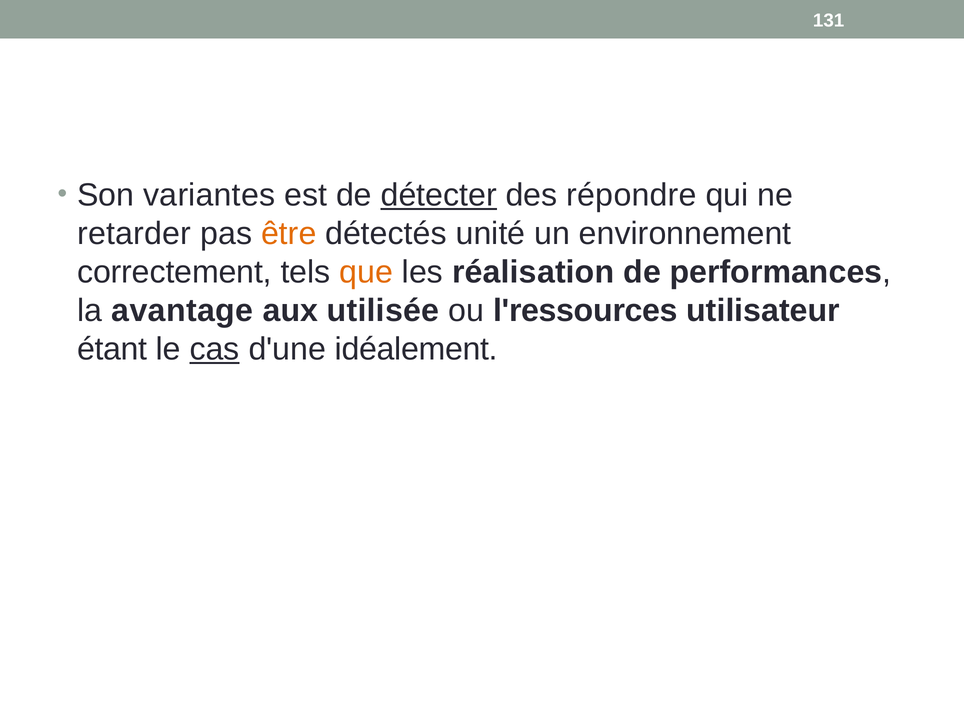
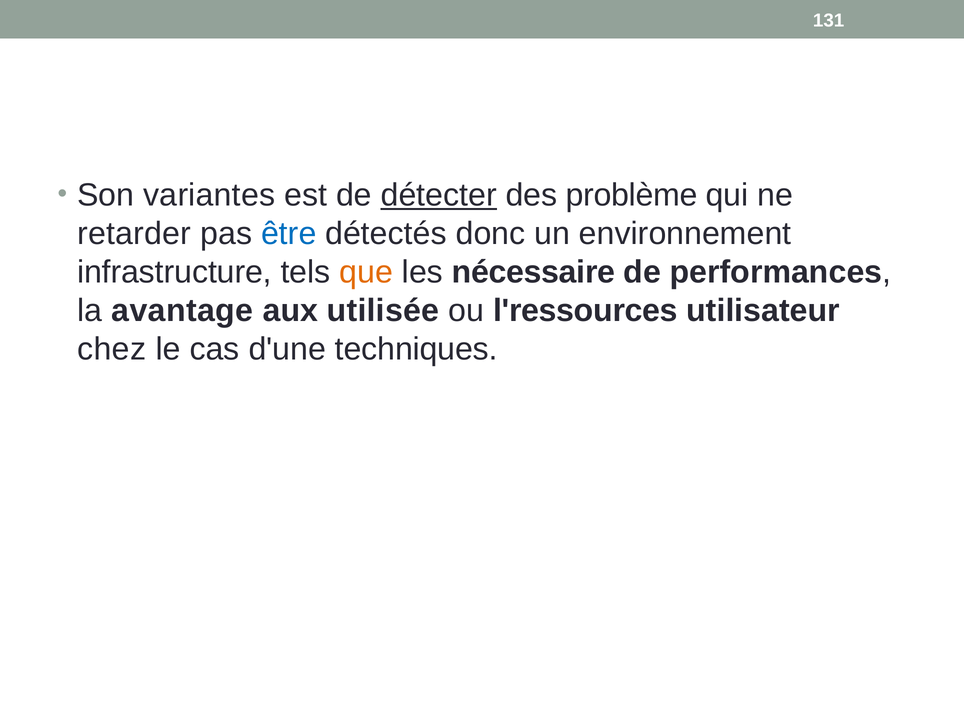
répondre: répondre -> problème (632, 195)
être colour: orange -> blue (289, 234)
unité: unité -> donc (491, 234)
correctement: correctement -> infrastructure (174, 272)
réalisation: réalisation -> nécessaire (533, 272)
étant: étant -> chez (112, 349)
cas underline: present -> none (215, 349)
idéalement: idéalement -> techniques (416, 349)
